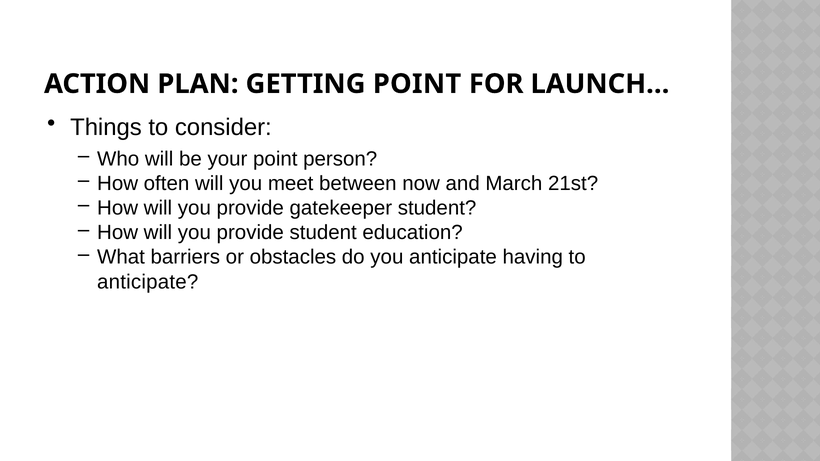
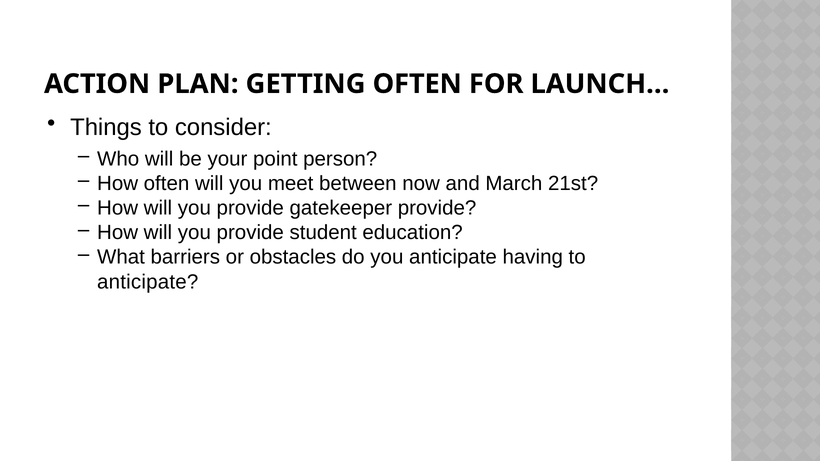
GETTING POINT: POINT -> OFTEN (417, 84)
gatekeeper student: student -> provide (437, 208)
